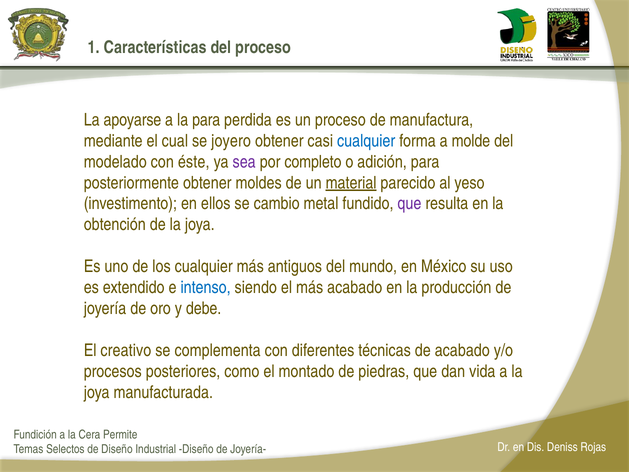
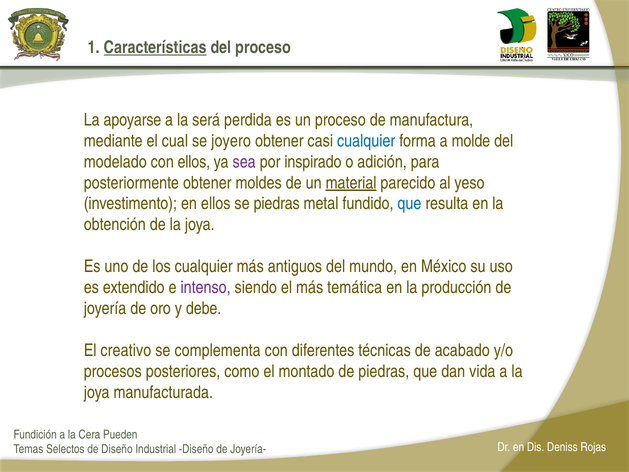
Características underline: none -> present (155, 48)
la para: para -> será (206, 120)
con éste: éste -> ellos (194, 162)
completo: completo -> inspirado (313, 162)
se cambio: cambio -> piedras (277, 204)
que colour: purple -> blue (409, 204)
intenso colour: blue -> purple (206, 288)
más acabado: acabado -> temática (355, 288)
Permite: Permite -> Pueden (120, 434)
